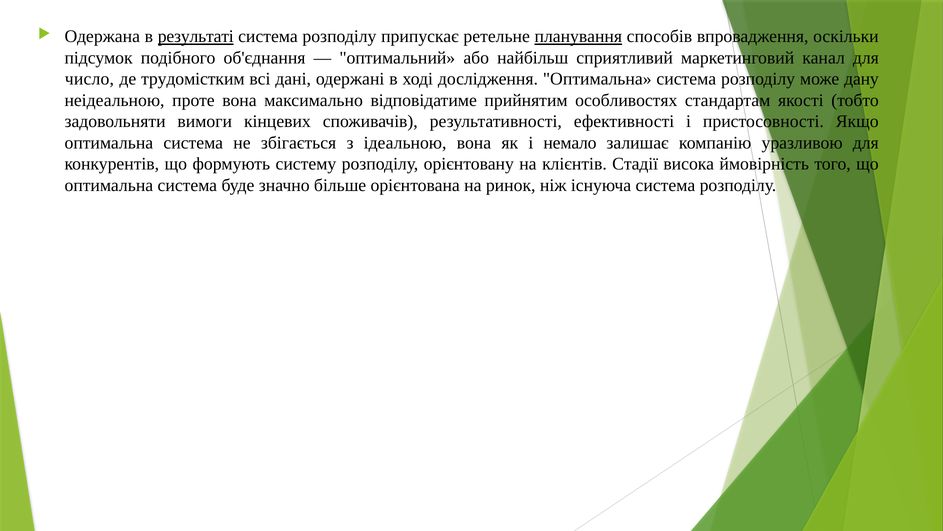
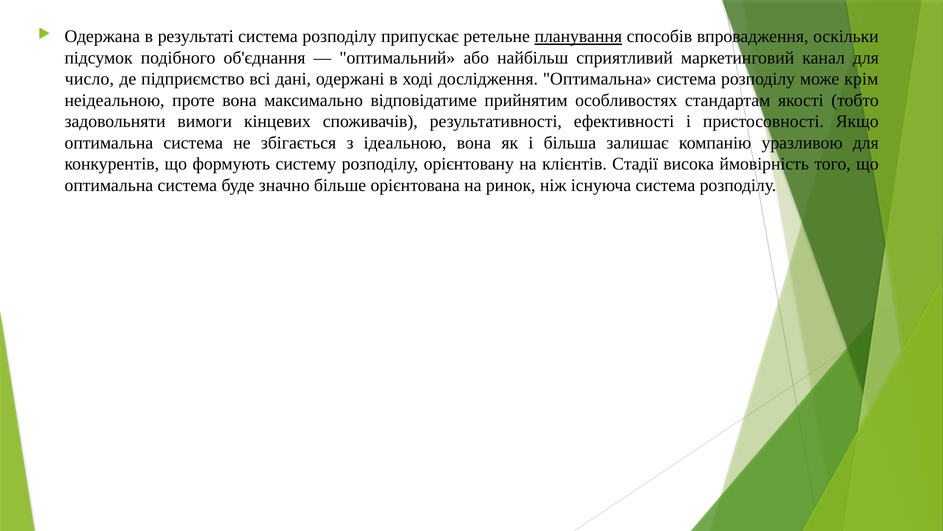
результаті underline: present -> none (196, 37)
трудомістким: трудомістким -> підприємство (193, 79)
дану: дану -> крім (861, 79)
немало: немало -> більша (570, 143)
